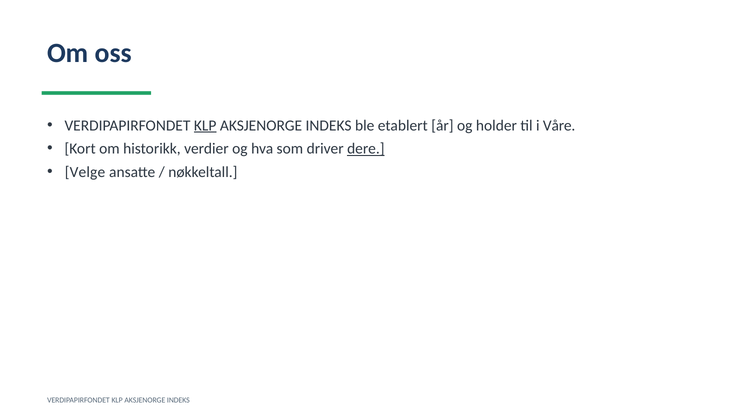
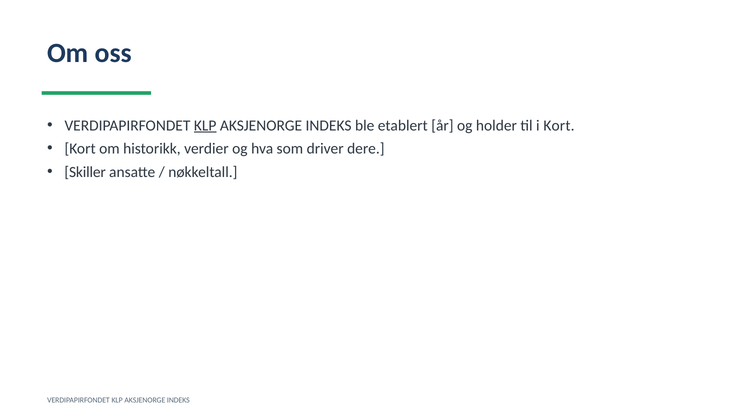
i Våre: Våre -> Kort (559, 126)
dere underline: present -> none (366, 149)
Velge: Velge -> Skiller (85, 172)
